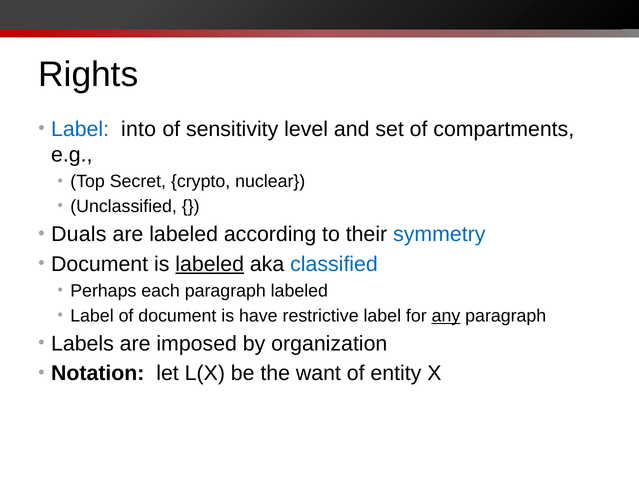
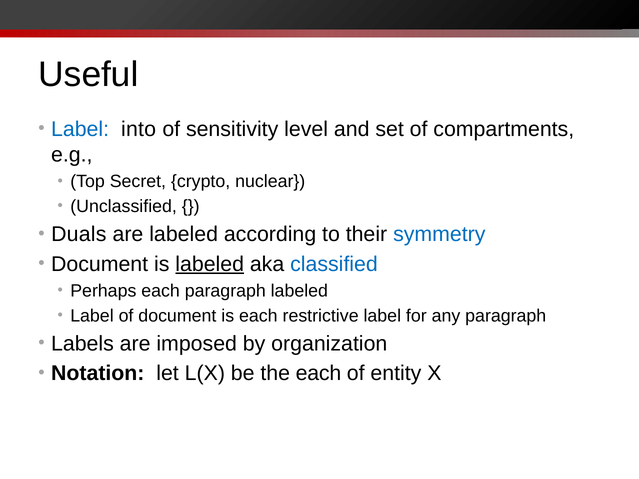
Rights: Rights -> Useful (88, 74)
is have: have -> each (258, 316)
any underline: present -> none (446, 316)
the want: want -> each (319, 374)
